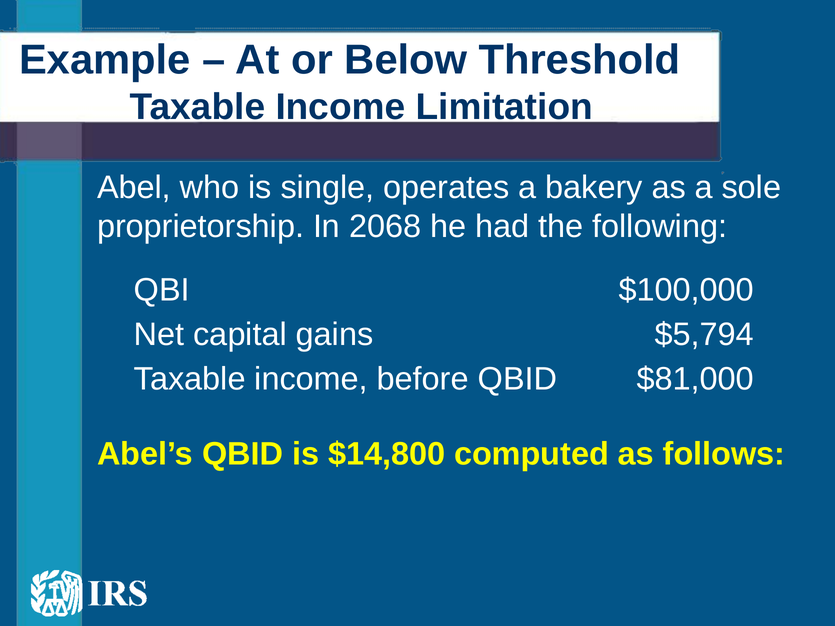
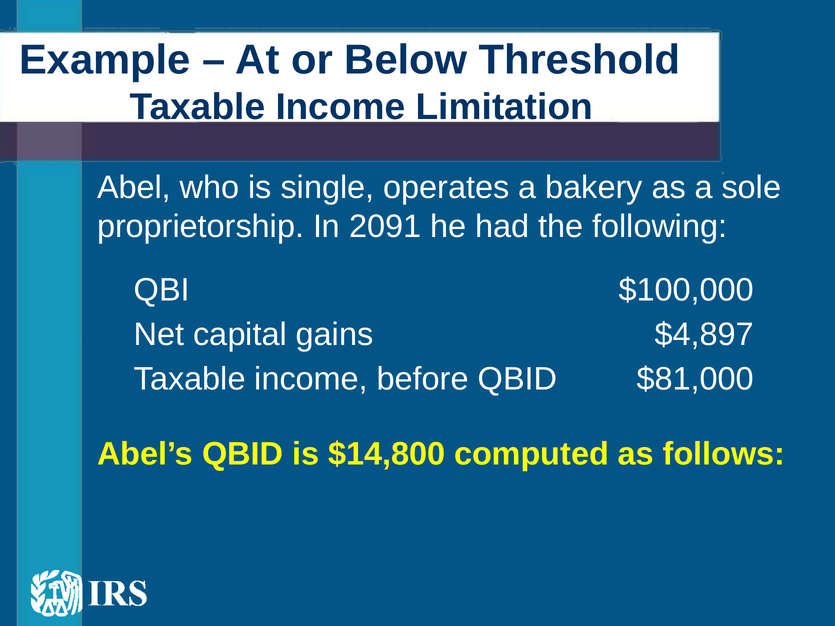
2068: 2068 -> 2091 (385, 227)
$5,794: $5,794 -> $4,897 (704, 334)
